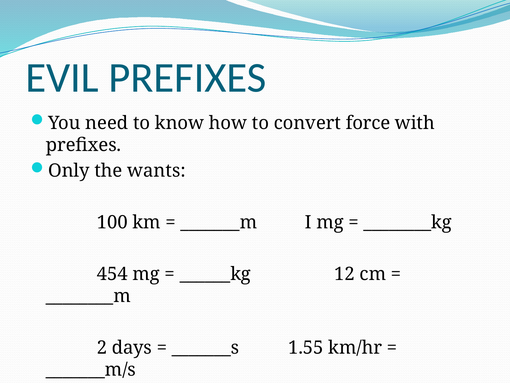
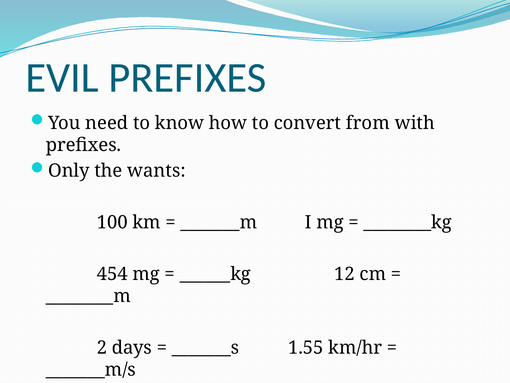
force: force -> from (368, 123)
